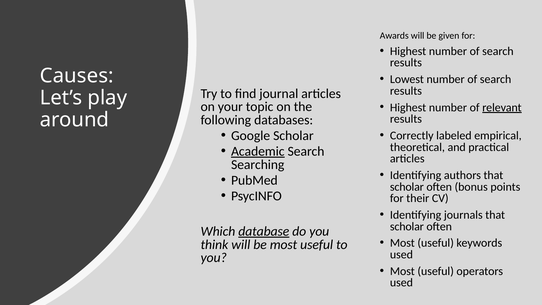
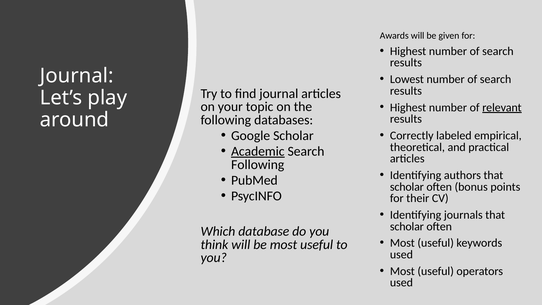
Causes: Causes -> Journal (77, 76)
Searching: Searching -> Following (258, 165)
database underline: present -> none (264, 231)
